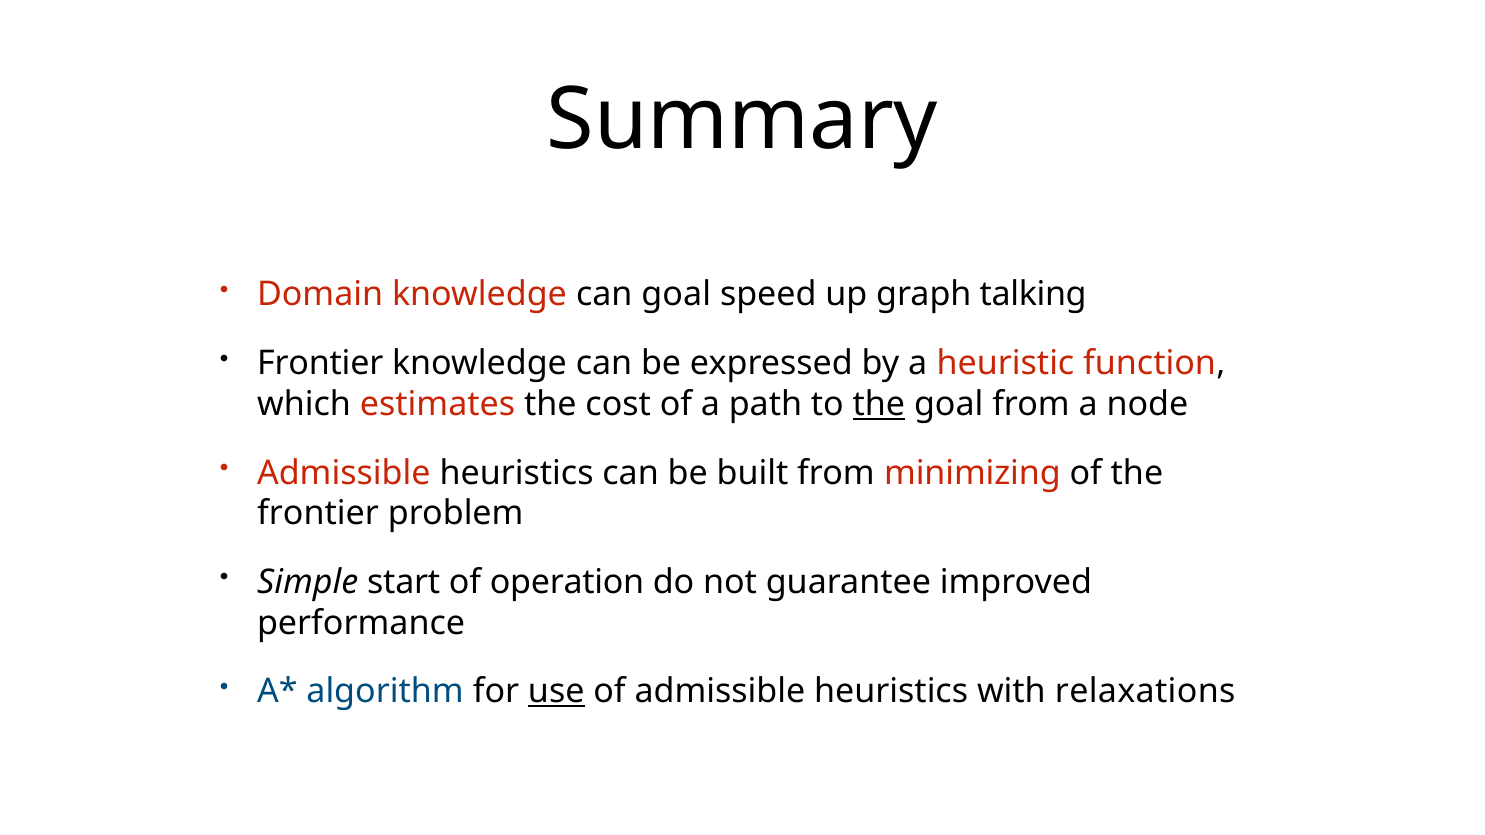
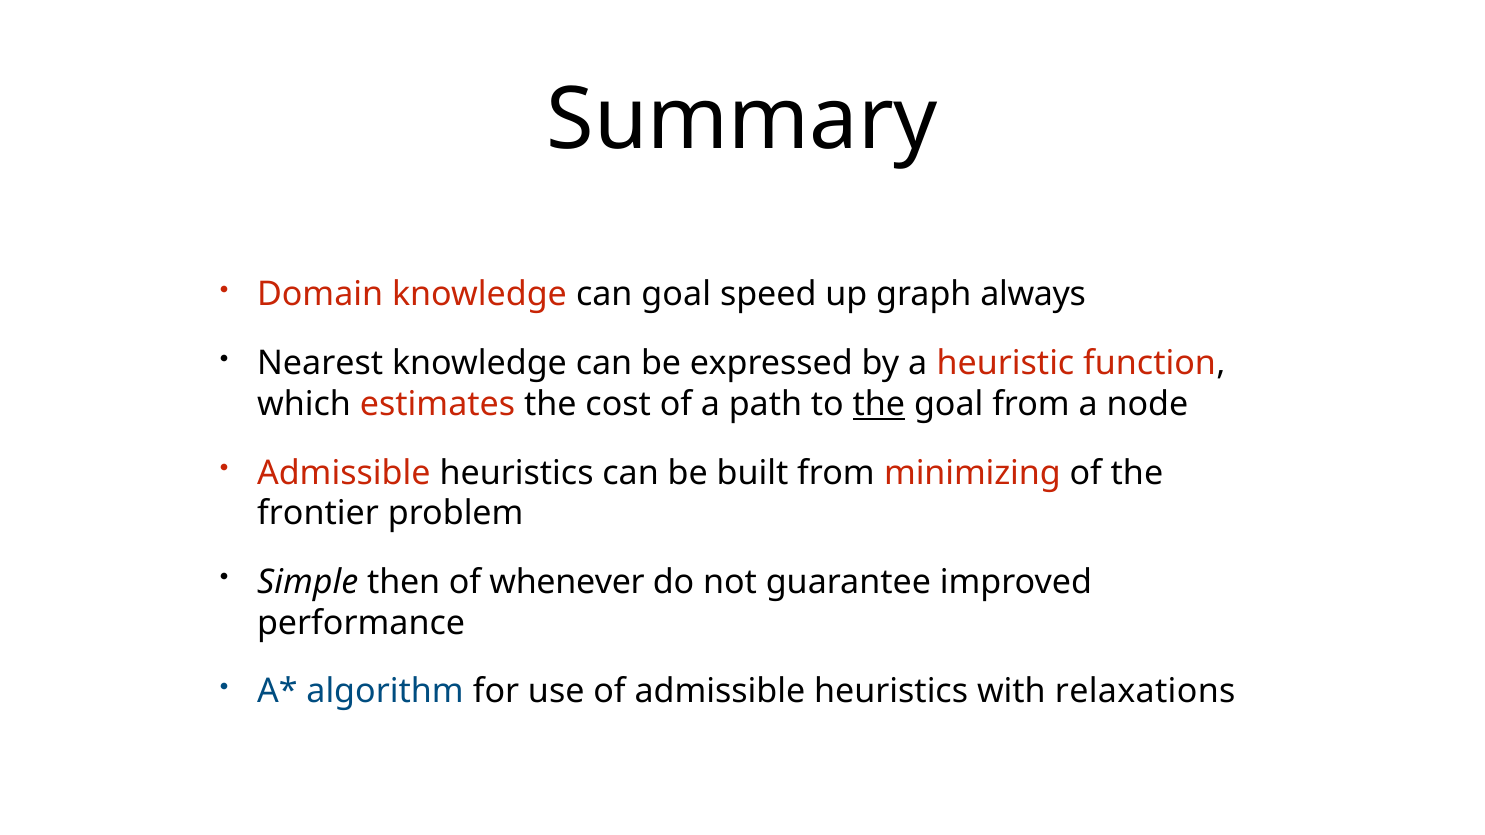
talking: talking -> always (1033, 295)
Frontier: Frontier -> Nearest (320, 364)
start: start -> then (404, 583)
operation: operation -> whenever (567, 583)
use underline: present -> none (556, 692)
